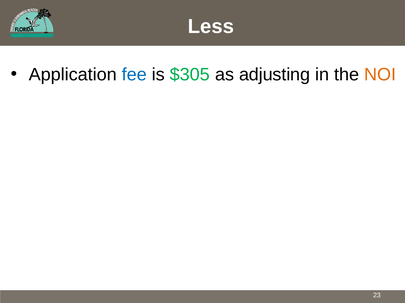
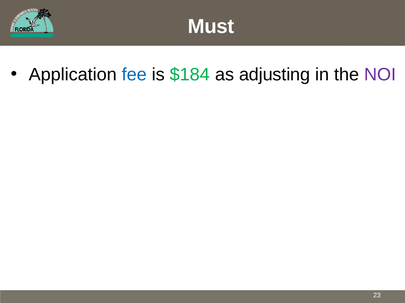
Less: Less -> Must (211, 27)
$305: $305 -> $184 (190, 75)
NOI colour: orange -> purple (380, 75)
